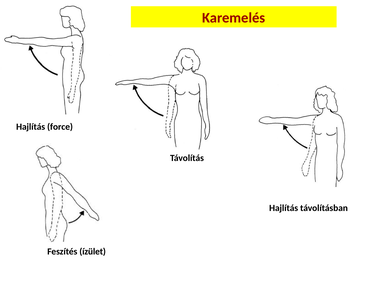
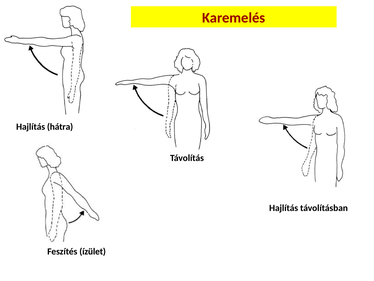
force: force -> hátra (60, 127)
